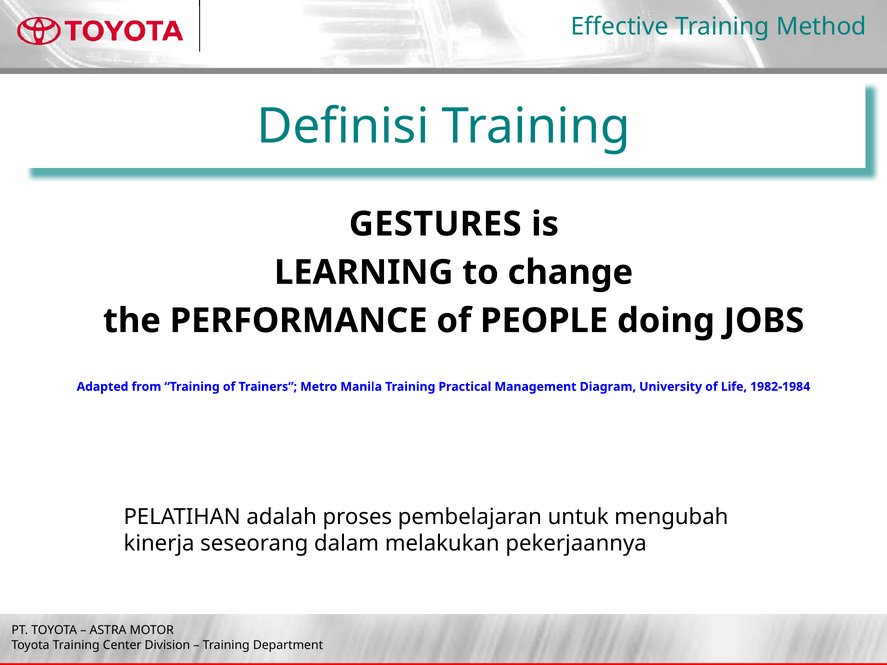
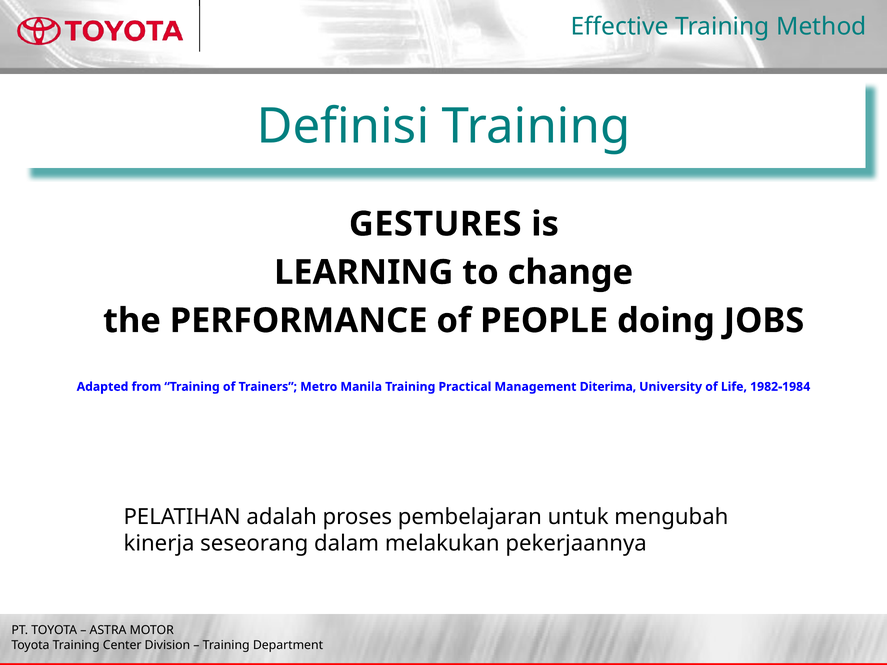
Diagram: Diagram -> Diterima (608, 387)
